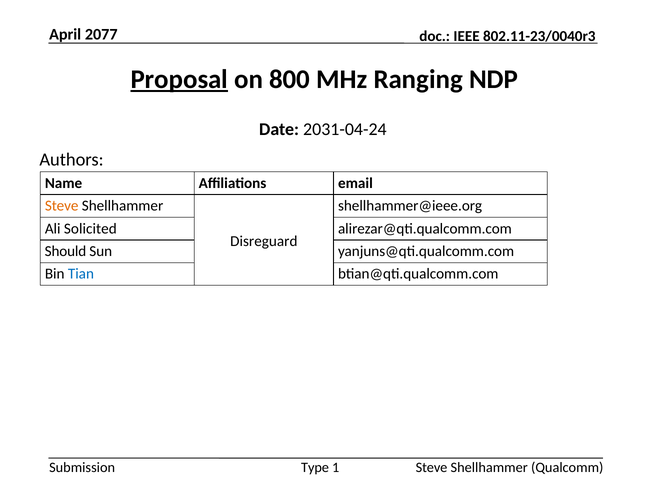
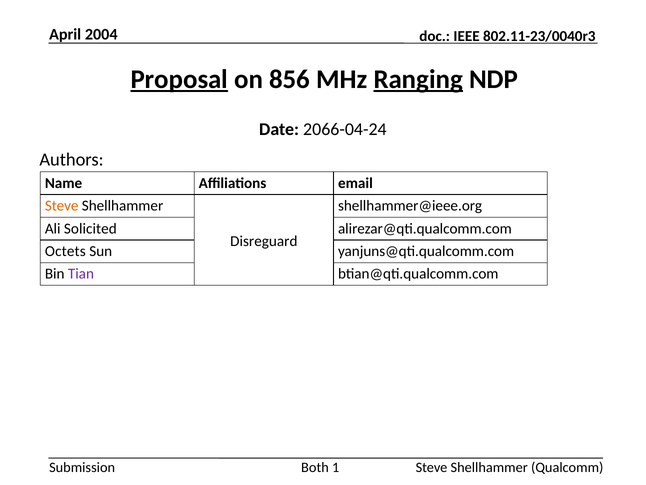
2077: 2077 -> 2004 (101, 34)
800: 800 -> 856 (290, 79)
Ranging underline: none -> present (418, 79)
2031-04-24: 2031-04-24 -> 2066-04-24 (345, 129)
Should: Should -> Octets (65, 251)
Tian colour: blue -> purple (81, 274)
Type: Type -> Both (315, 467)
